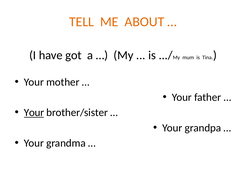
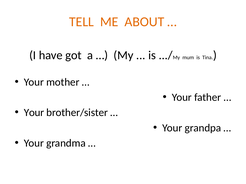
Your underline: present -> none (34, 113)
